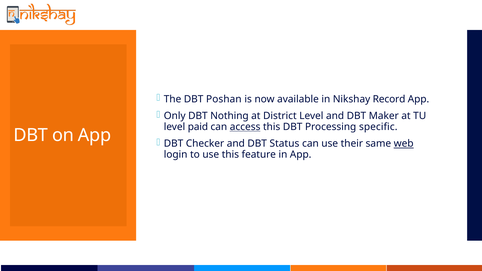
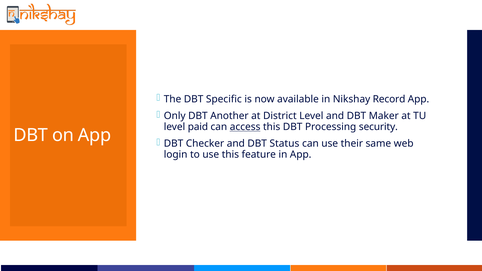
Poshan: Poshan -> Specific (224, 99)
Nothing: Nothing -> Another (229, 116)
specific: specific -> security (378, 127)
web underline: present -> none (404, 144)
